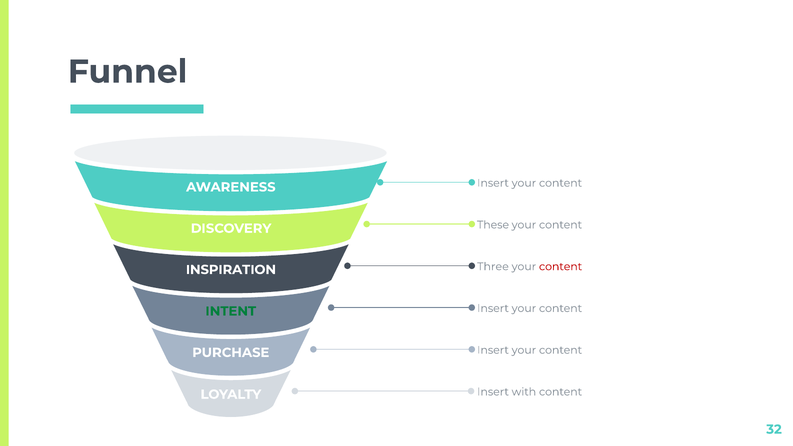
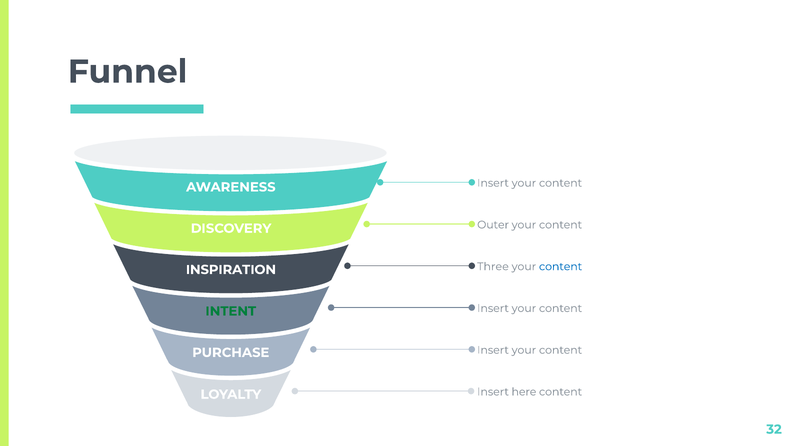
These: These -> Outer (493, 225)
content colour: red -> blue (561, 267)
with: with -> here (524, 392)
